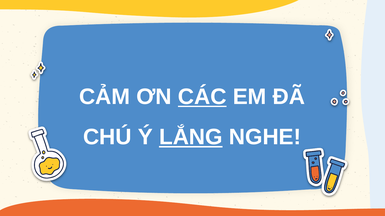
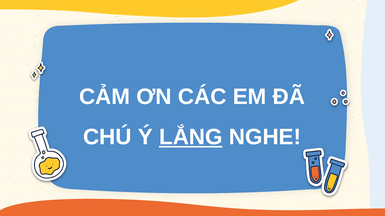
CÁC underline: present -> none (202, 97)
